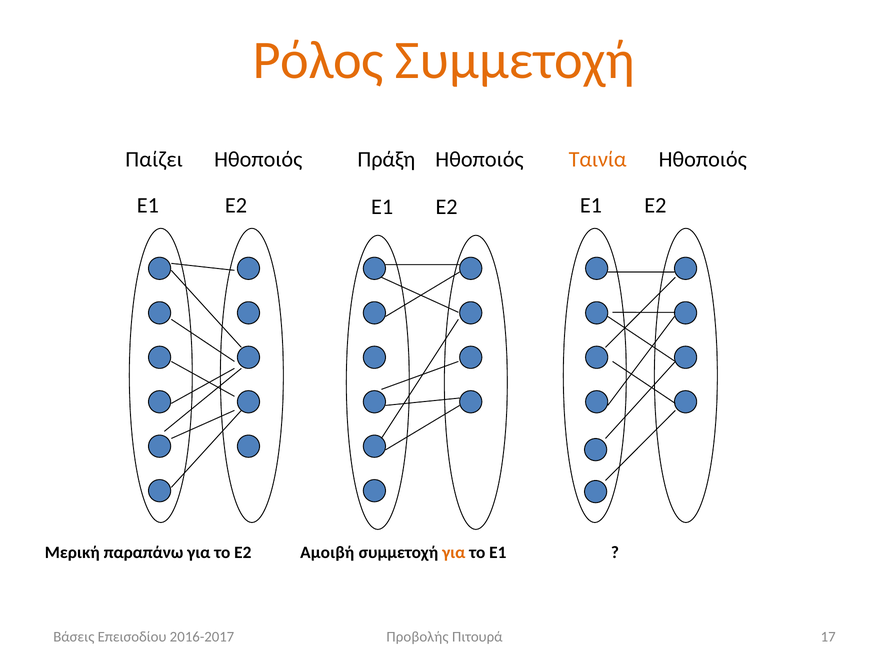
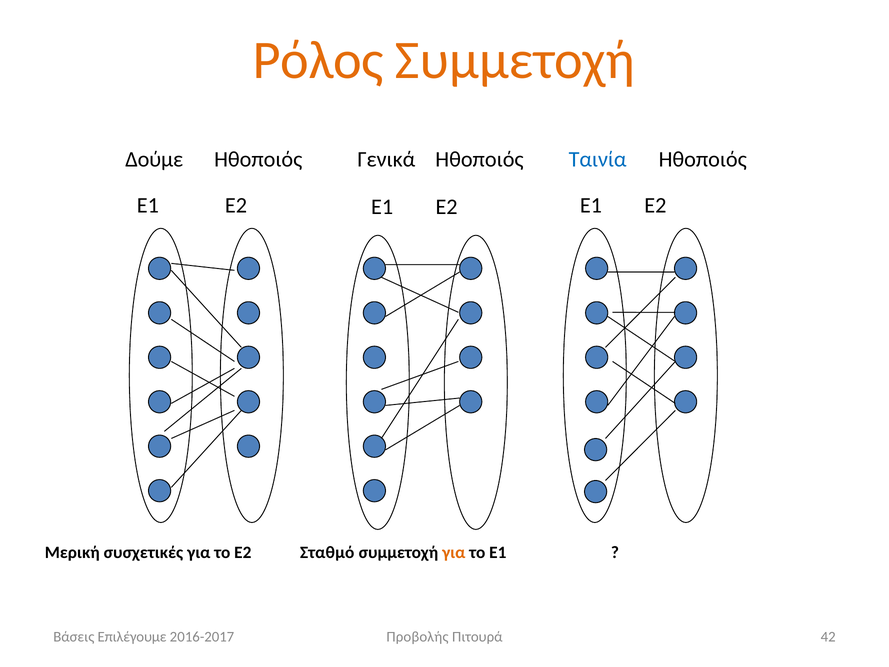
Παίζει: Παίζει -> Δούμε (154, 160)
Πράξη: Πράξη -> Γενικά (386, 160)
Ταινία colour: orange -> blue (598, 160)
παραπάνω: παραπάνω -> συσχετικές (143, 552)
Αμοιβή: Αμοιβή -> Σταθμό (327, 552)
Επεισοδίου: Επεισοδίου -> Επιλέγουμε (132, 637)
17: 17 -> 42 (828, 637)
